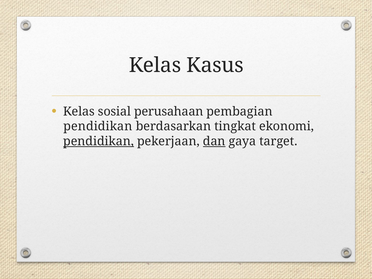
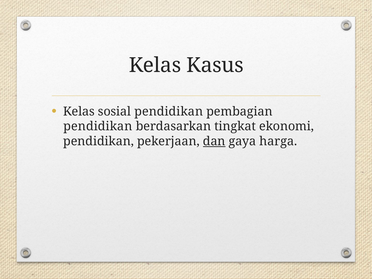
sosial perusahaan: perusahaan -> pendidikan (169, 111)
pendidikan underline: present -> none (99, 141)
target: target -> harga (278, 141)
